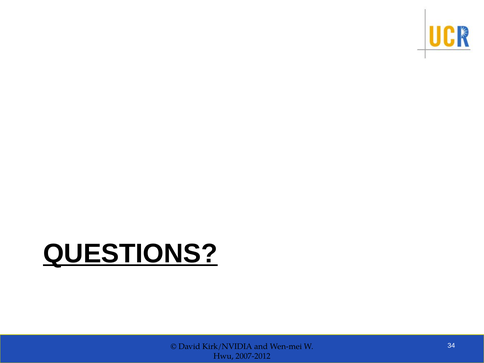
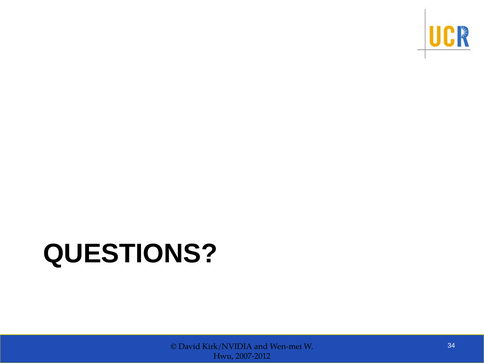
QUESTIONS underline: present -> none (130, 254)
